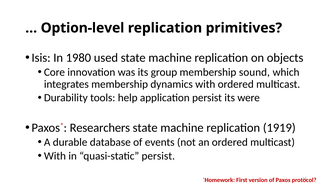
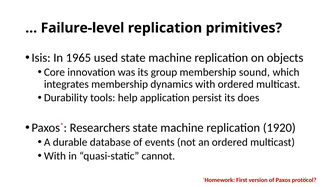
Option-level: Option-level -> Failure-level (83, 28)
1980: 1980 -> 1965 (78, 58)
were: were -> does (248, 98)
1919: 1919 -> 1920 (279, 128)
quasi-static persist: persist -> cannot (158, 156)
